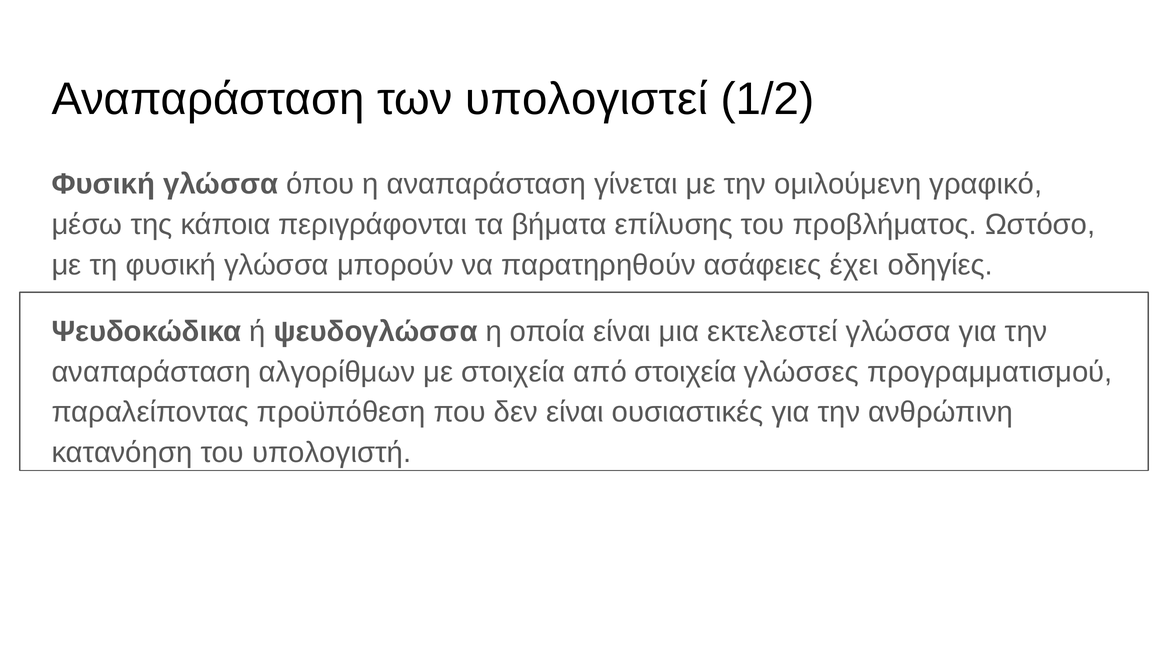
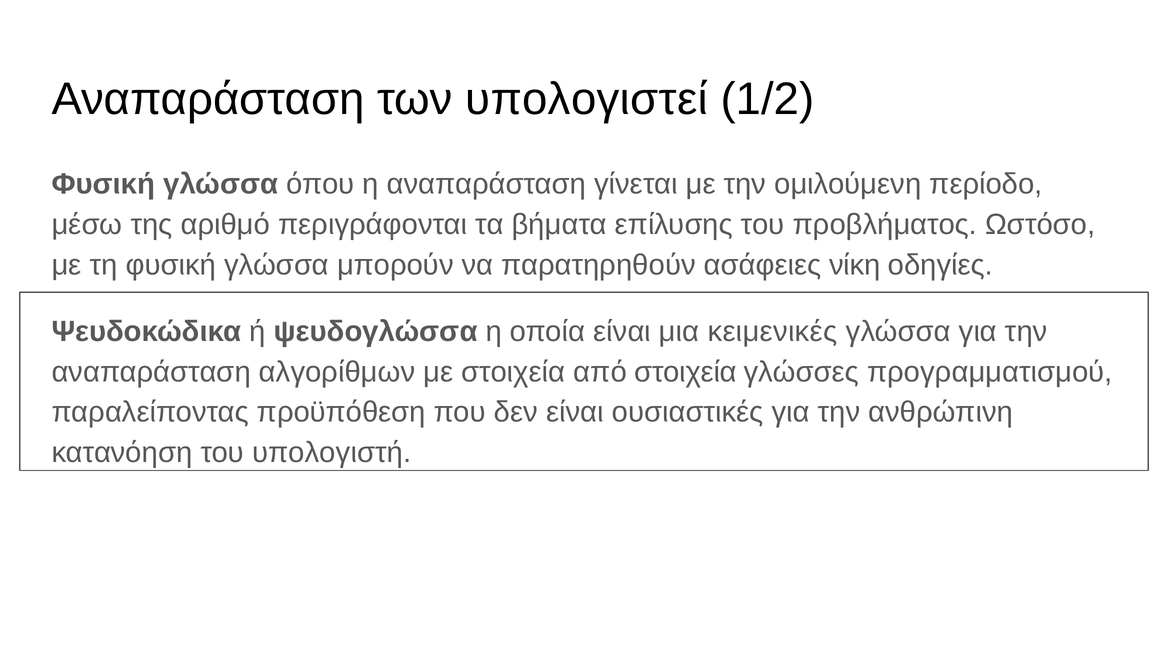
γραφικό: γραφικό -> περίοδο (986, 184)
κάποια: κάποια -> αριθμό (225, 225)
έχει: έχει -> νίκη (855, 265)
εκτελεστεί: εκτελεστεί -> κειμενικές (772, 332)
